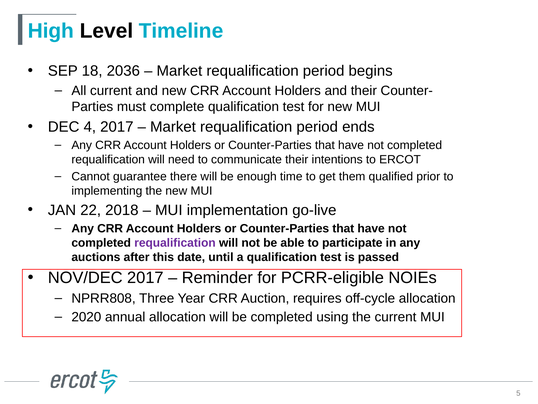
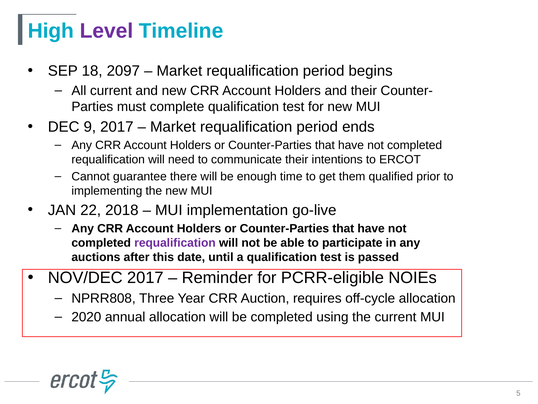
Level colour: black -> purple (107, 31)
2036: 2036 -> 2097 (123, 71)
4: 4 -> 9 (90, 127)
